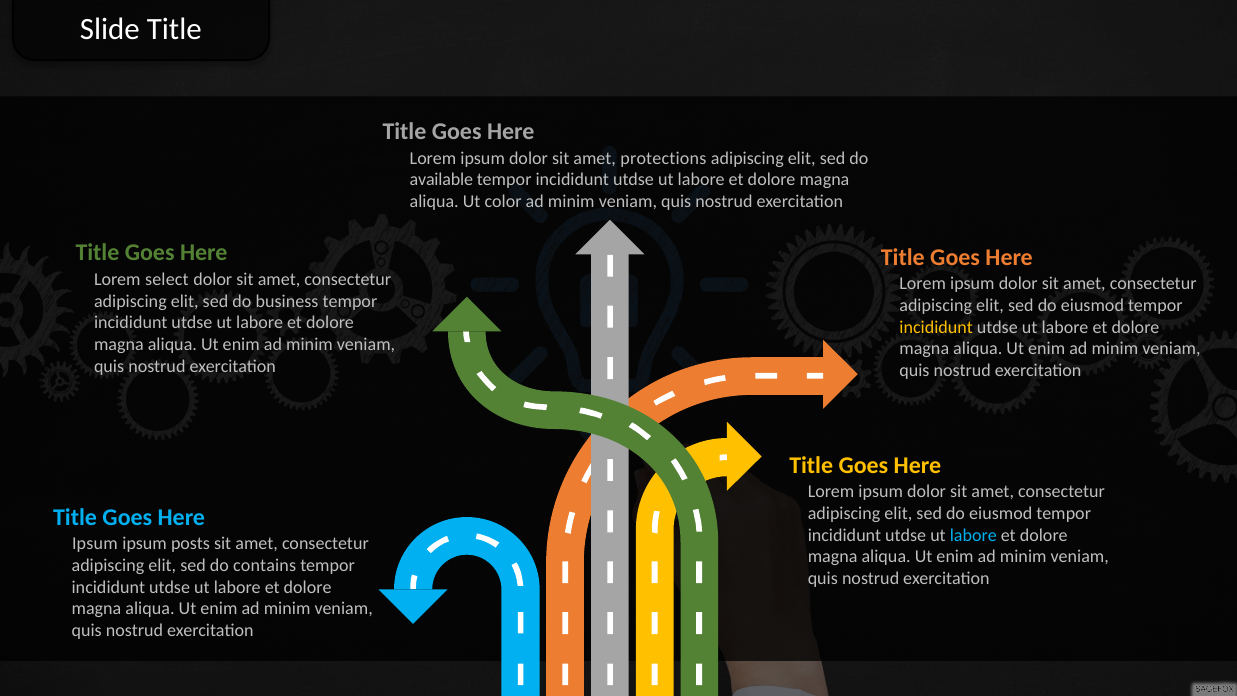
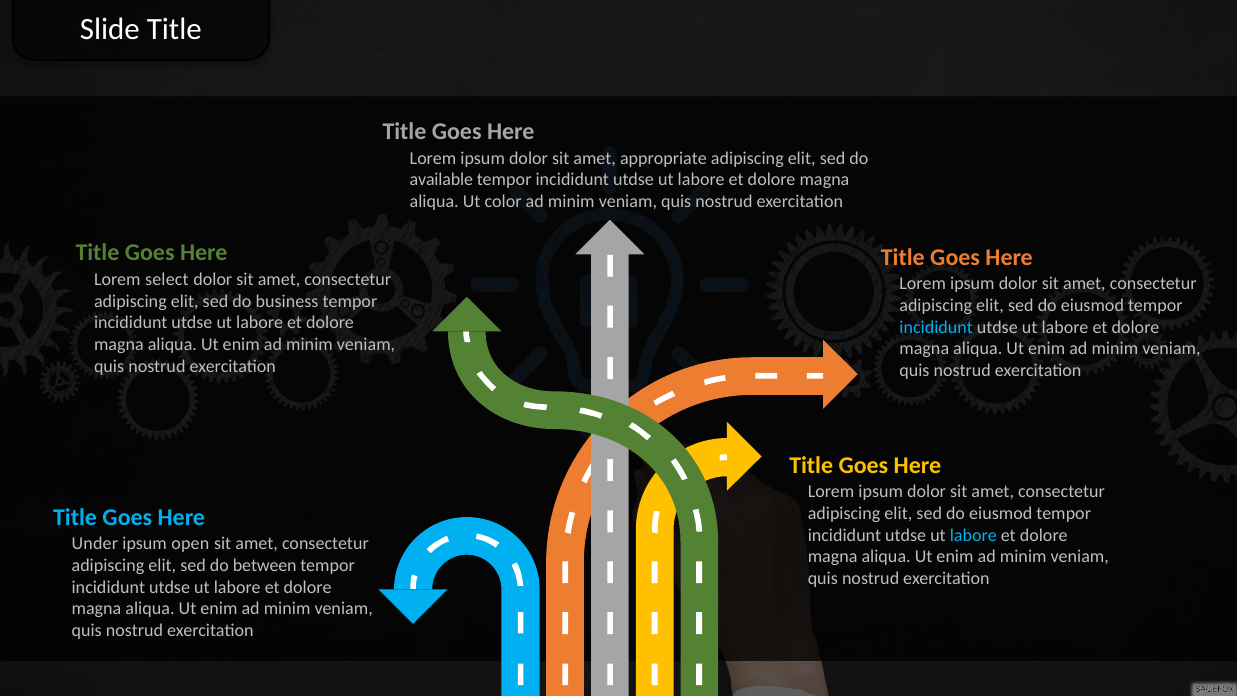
protections: protections -> appropriate (663, 158)
incididunt colour: yellow -> light blue (936, 327)
Ipsum: Ipsum -> Under (95, 544)
posts: posts -> open (190, 544)
contains: contains -> between (265, 566)
